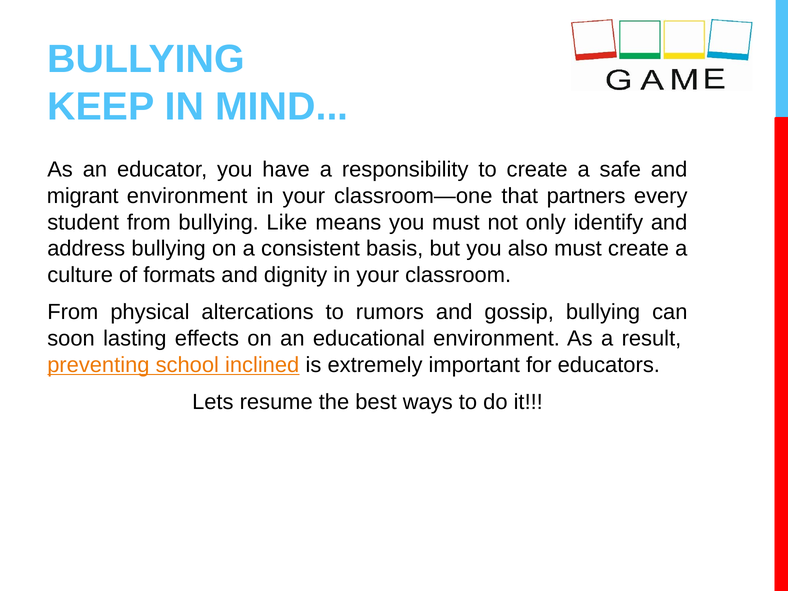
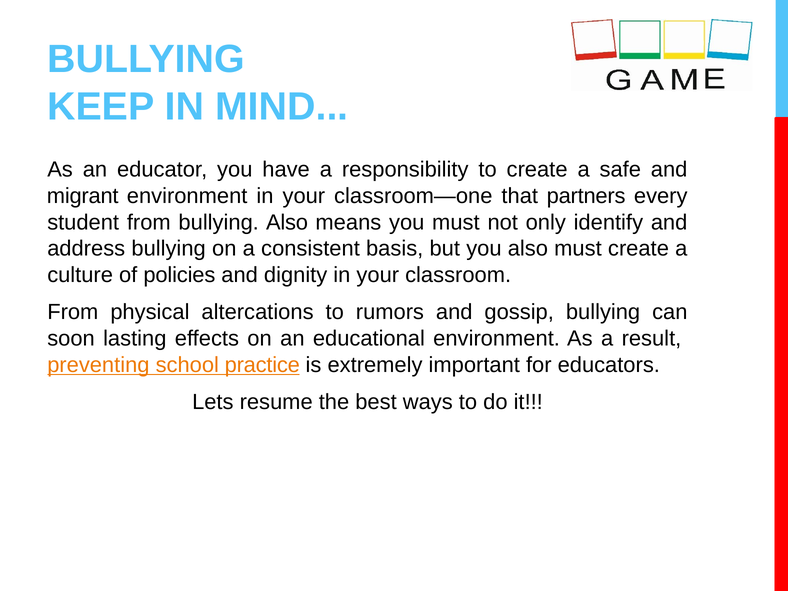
bullying Like: Like -> Also (287, 222)
formats: formats -> policies (179, 275)
inclined: inclined -> practice (262, 365)
